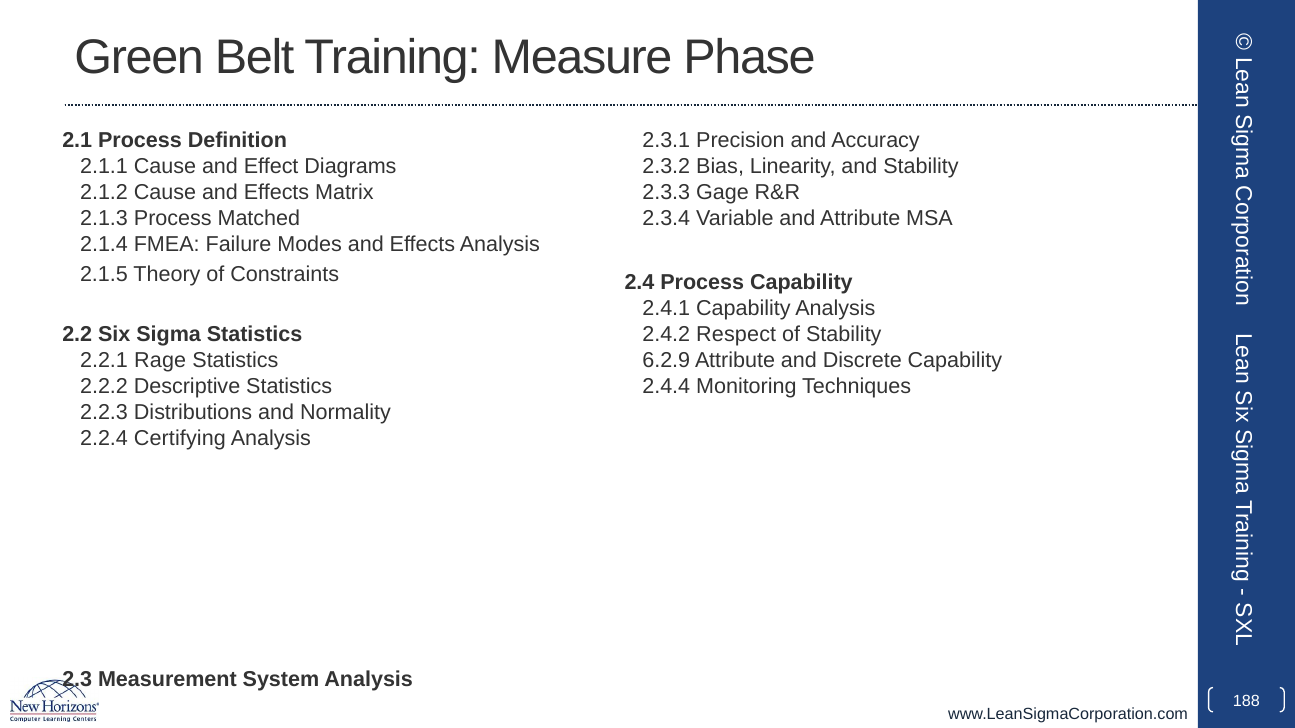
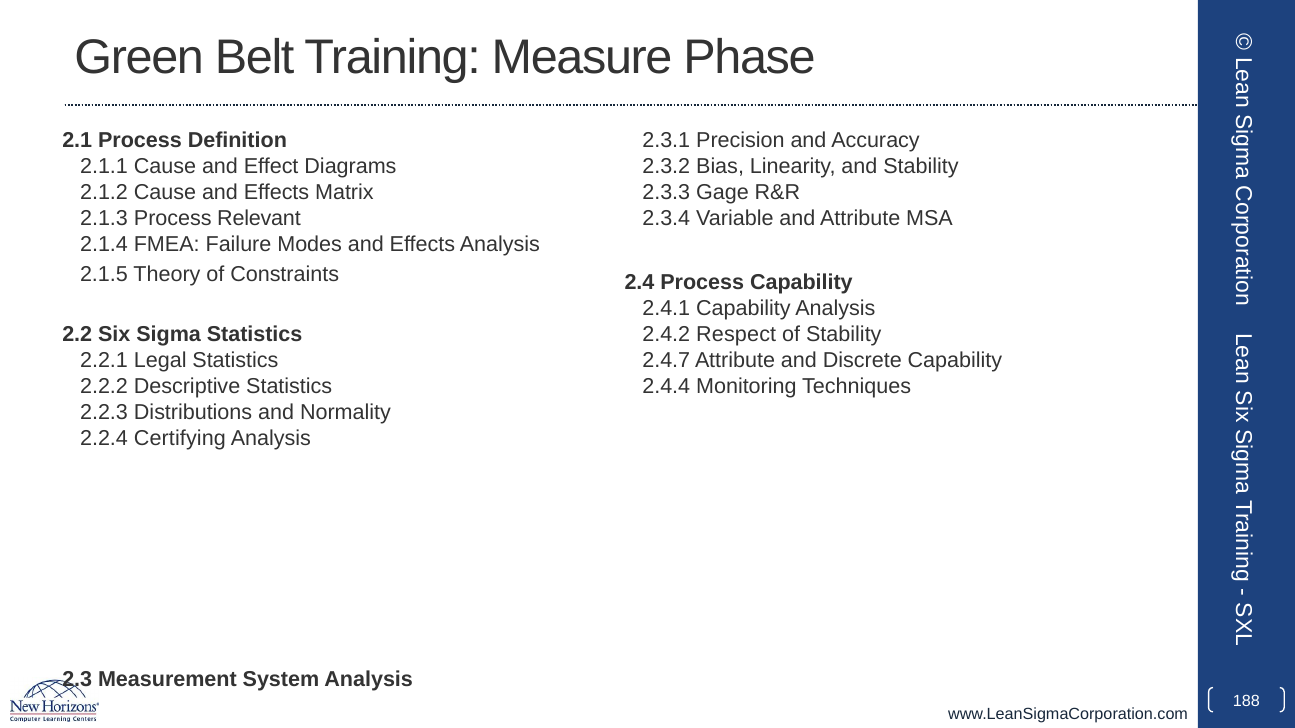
Matched: Matched -> Relevant (259, 218)
6.2.9: 6.2.9 -> 2.4.7 (666, 360)
Rage: Rage -> Legal (160, 361)
